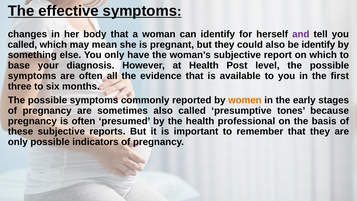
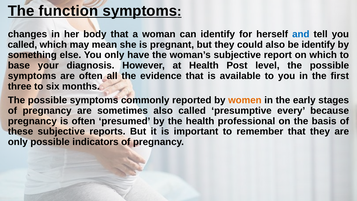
effective: effective -> function (68, 11)
and colour: purple -> blue (301, 34)
tones: tones -> every (291, 111)
